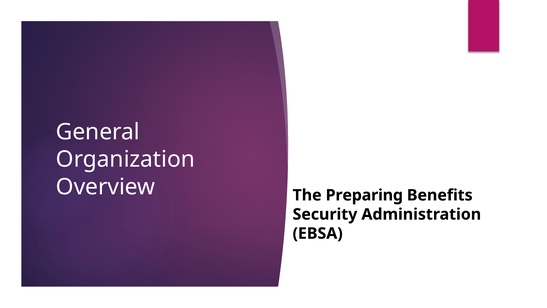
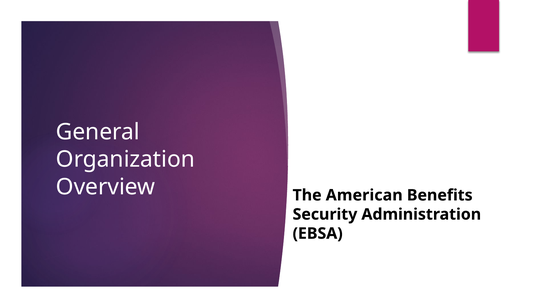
Preparing: Preparing -> American (364, 195)
